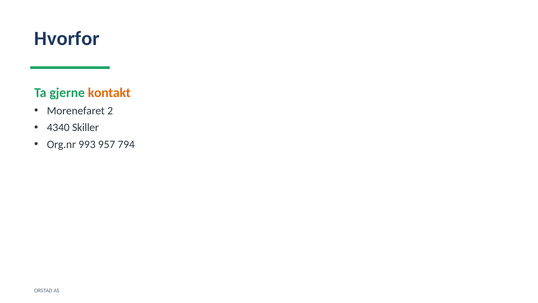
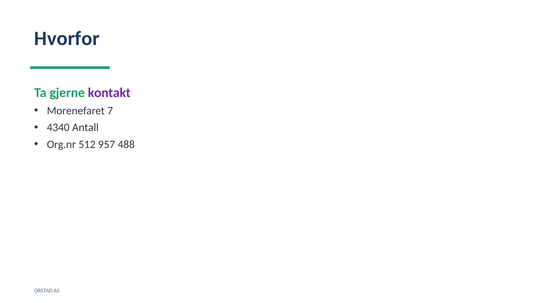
kontakt colour: orange -> purple (109, 93)
2: 2 -> 7 (110, 111)
Skiller: Skiller -> Antall (85, 127)
993: 993 -> 512 (87, 144)
794: 794 -> 488 (126, 144)
